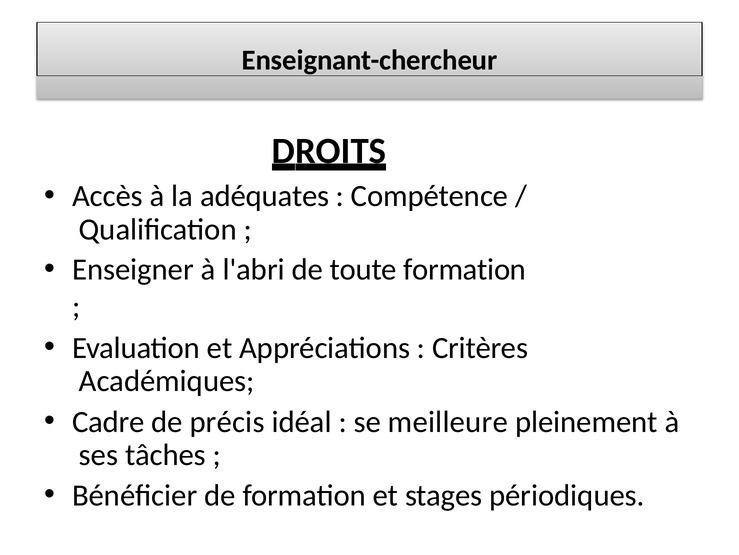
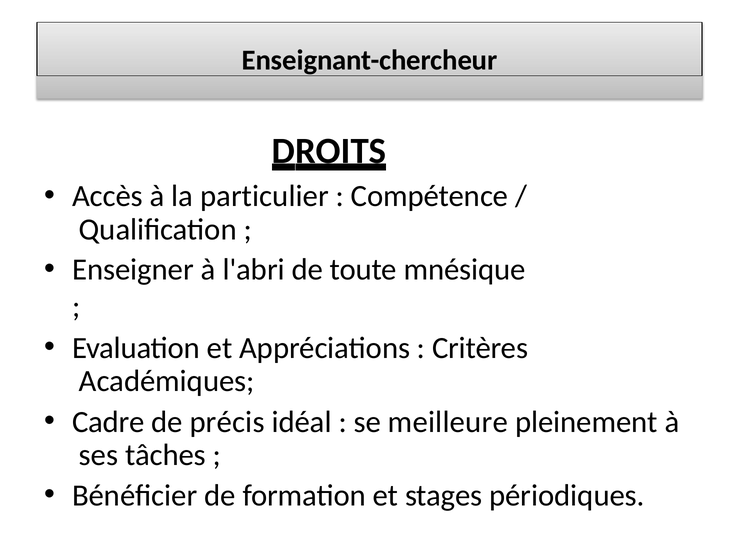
adéquates: adéquates -> particulier (265, 196)
toute formation: formation -> mnésique (465, 269)
